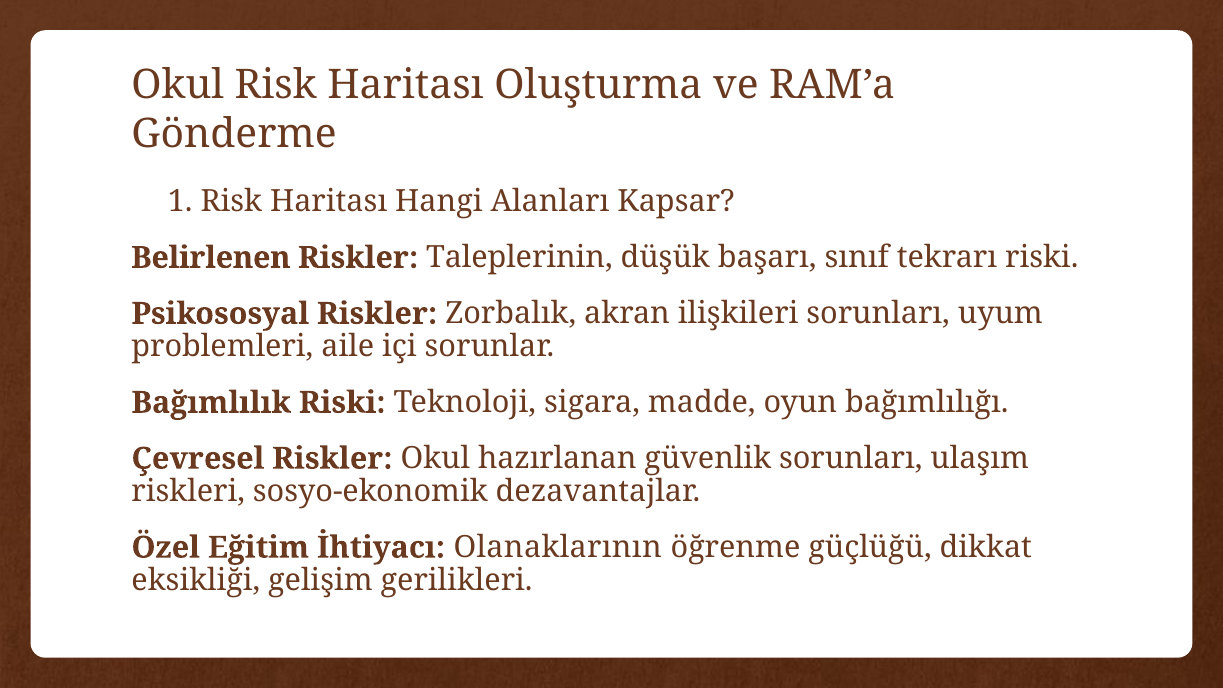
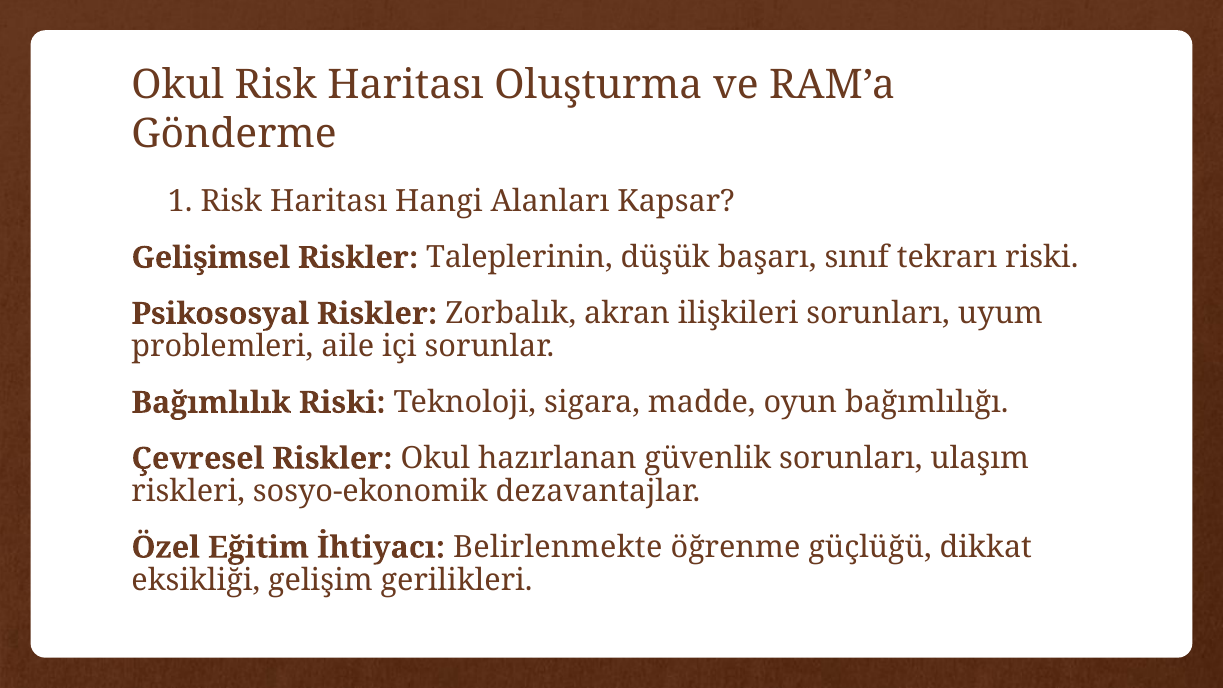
Belirlenen: Belirlenen -> Gelişimsel (211, 258)
Olanaklarının: Olanaklarının -> Belirlenmekte (558, 548)
